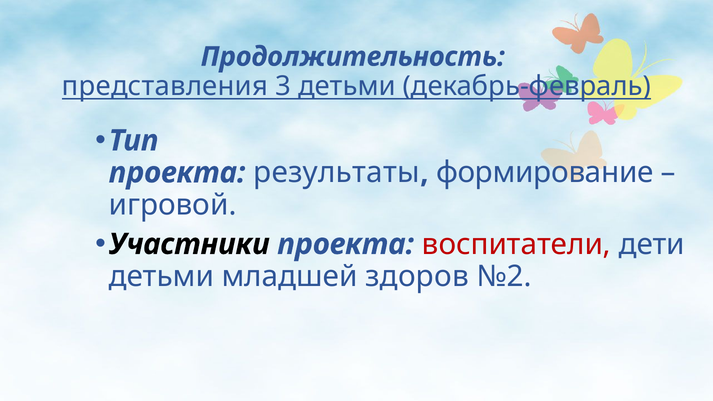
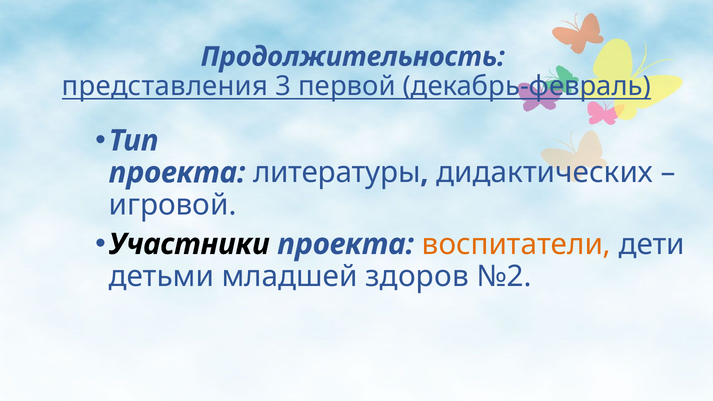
3 детьми: детьми -> первой (347, 86)
результаты: результаты -> литературы (337, 173)
формирование: формирование -> дидактических (545, 173)
воспитатели colour: red -> orange (516, 244)
